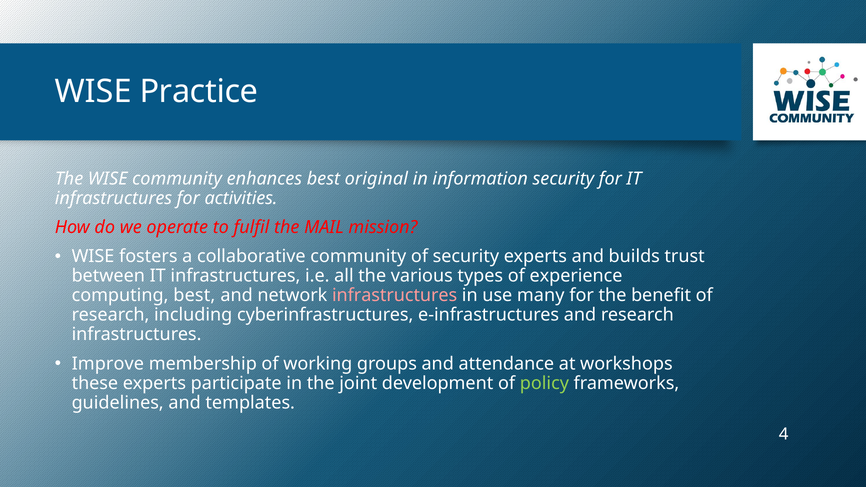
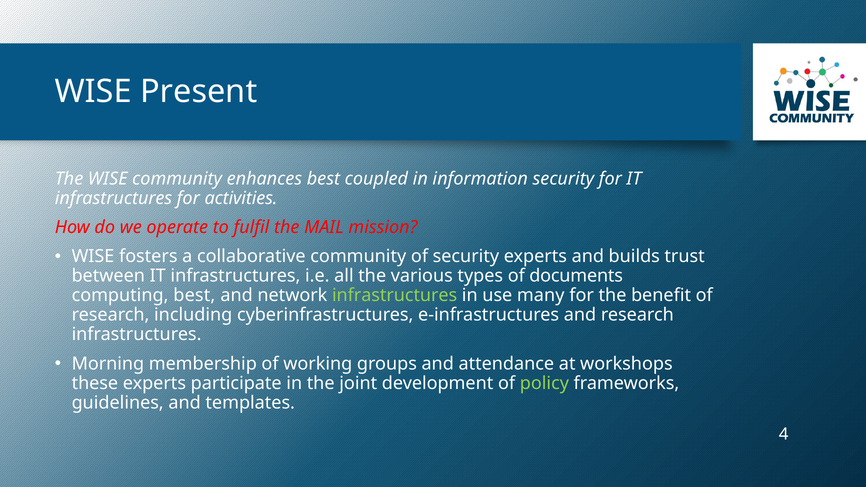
Practice: Practice -> Present (199, 92)
original: original -> coupled (376, 179)
experience: experience -> documents (576, 276)
infrastructures colour: pink -> light green (395, 296)
Improve: Improve -> Morning (108, 364)
